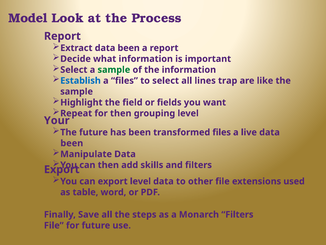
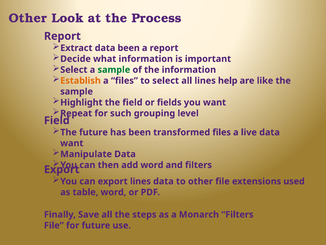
Model: Model -> Other (28, 18)
Establish colour: blue -> orange (81, 80)
trap: trap -> help (228, 80)
for then: then -> such (121, 113)
Your: Your -> Field (57, 120)
been: been -> want (72, 143)
add skills: skills -> word (152, 165)
export level: level -> lines (140, 181)
